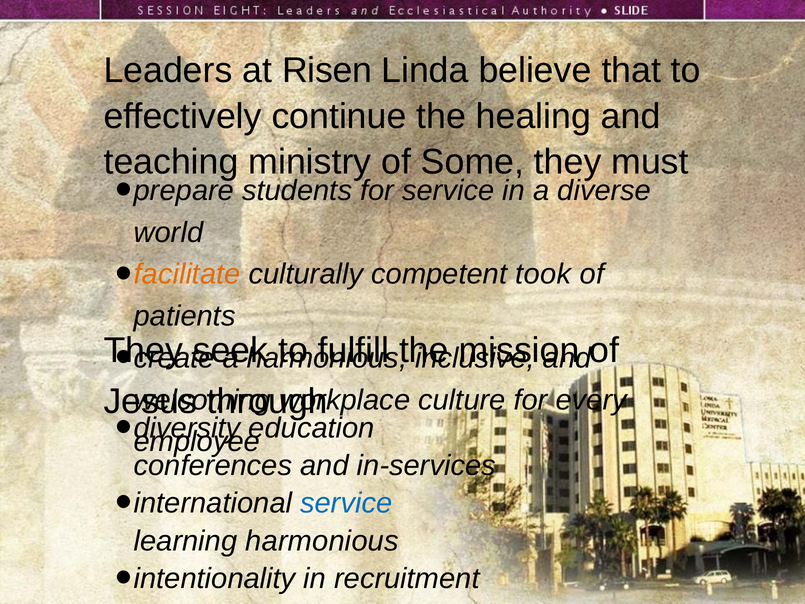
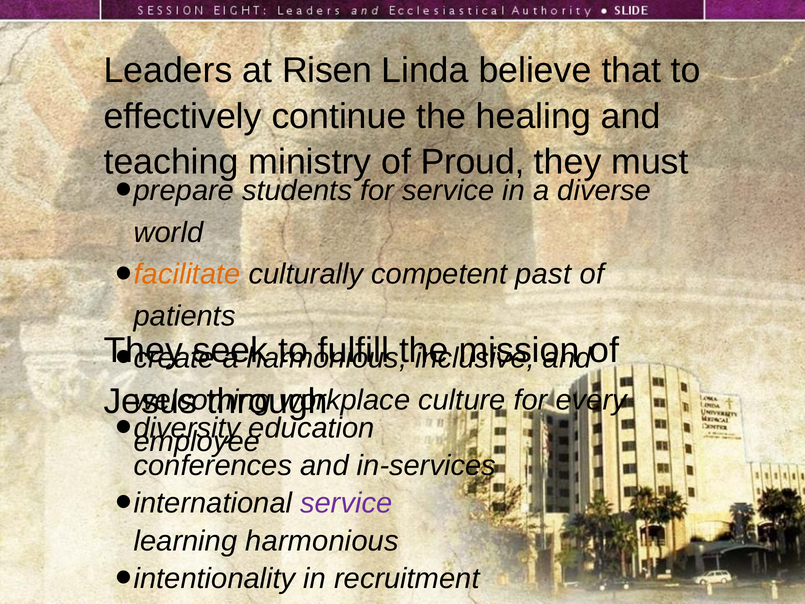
Some: Some -> Proud (473, 162)
took: took -> past (543, 274)
service colour: blue -> purple (346, 503)
